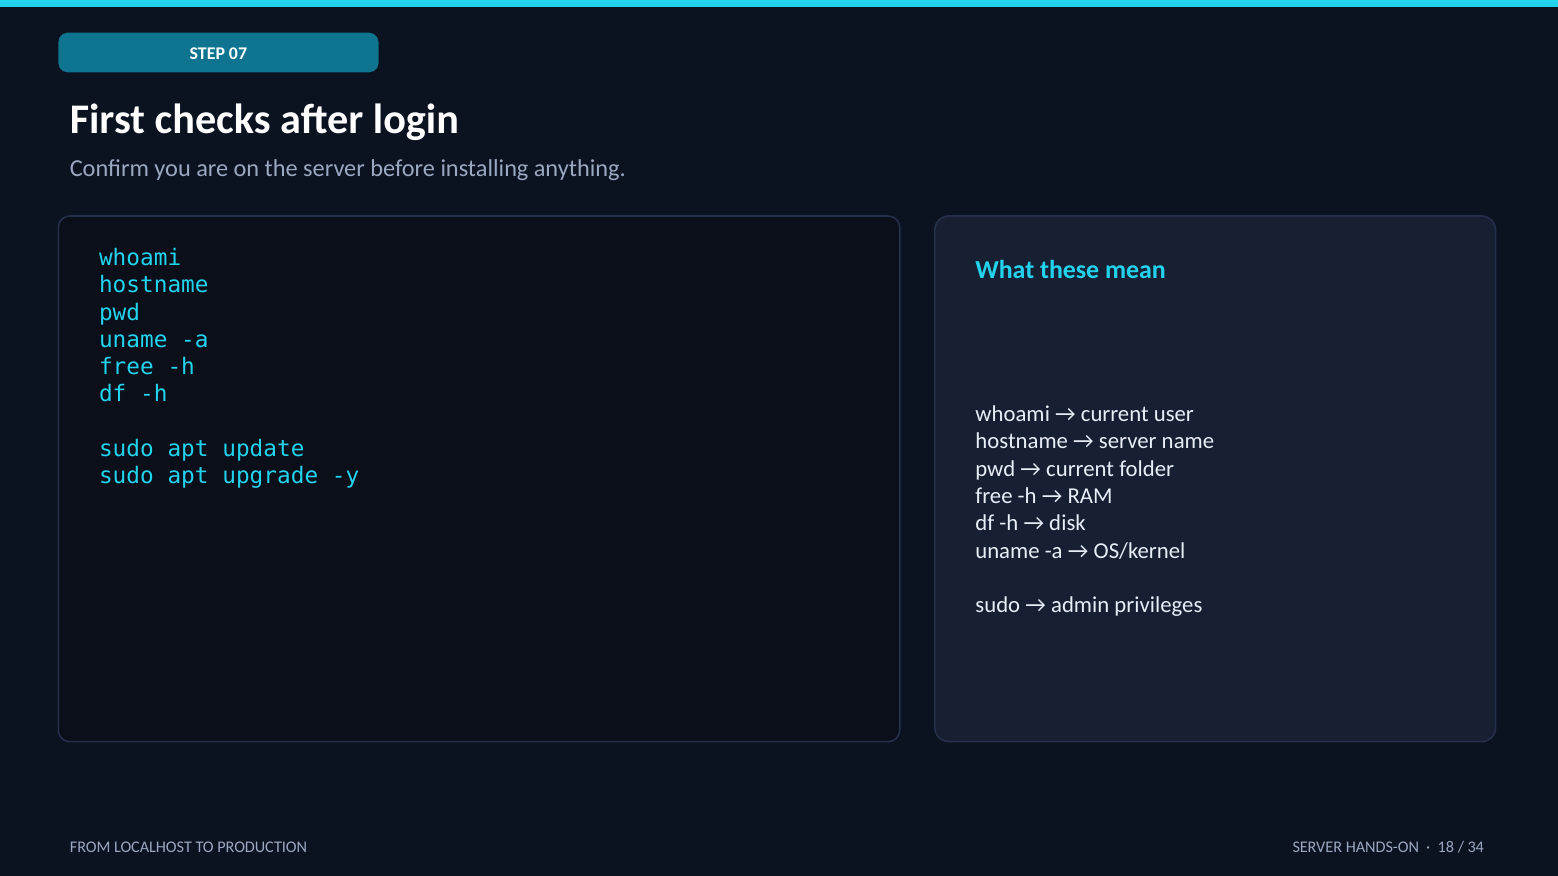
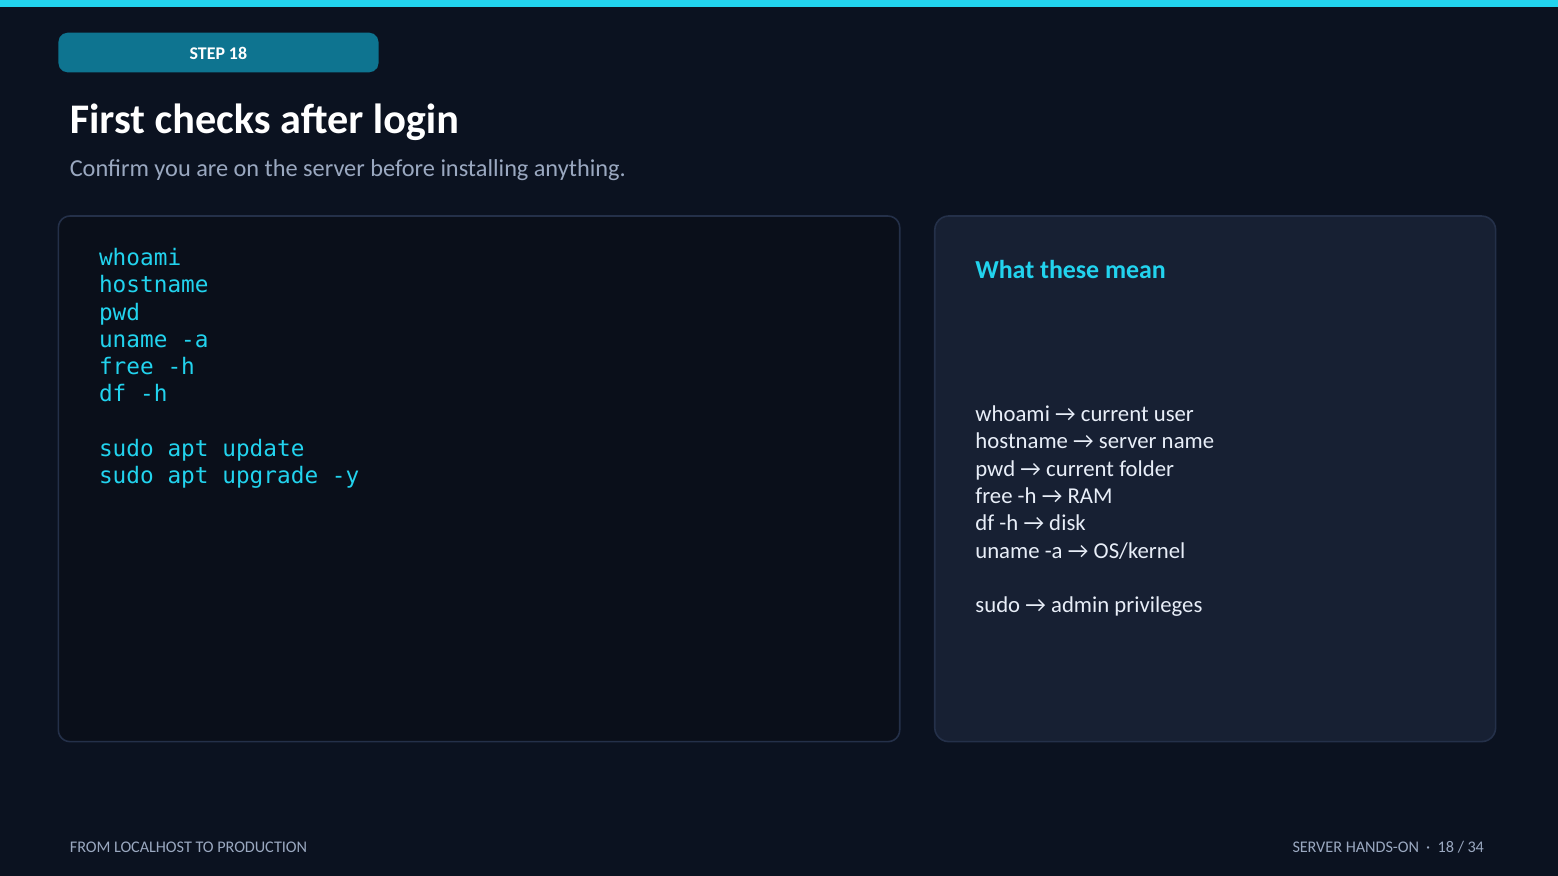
STEP 07: 07 -> 18 (238, 54)
